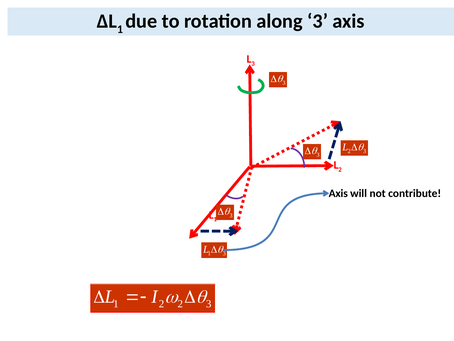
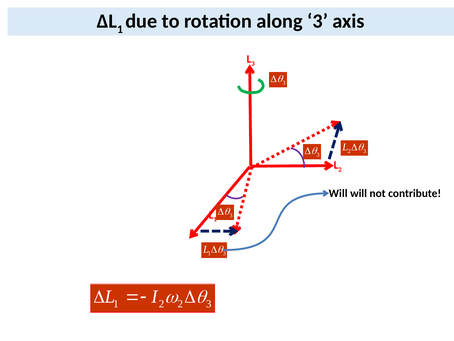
Axis: Axis -> Will (338, 193)
